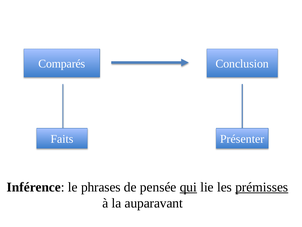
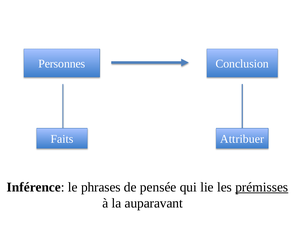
Comparés: Comparés -> Personnes (62, 64)
Présenter: Présenter -> Attribuer (242, 139)
qui underline: present -> none (188, 187)
